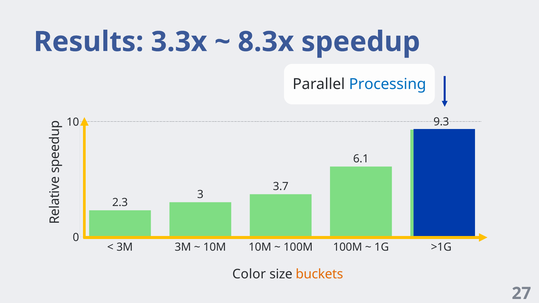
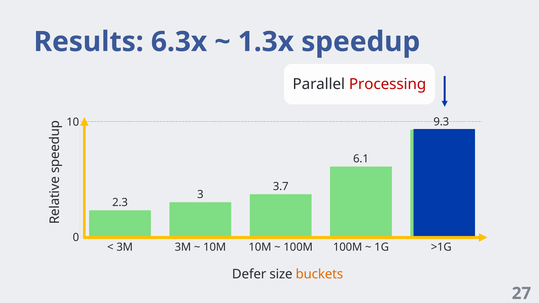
3.3x: 3.3x -> 6.3x (179, 42)
8.3x: 8.3x -> 1.3x (266, 42)
Processing colour: blue -> red (388, 84)
Color: Color -> Defer (249, 274)
